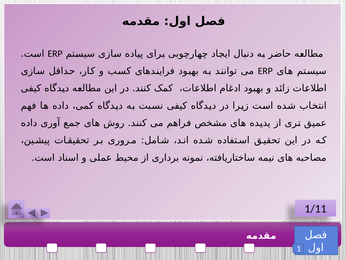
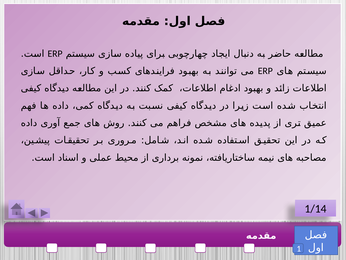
1/11: 1/11 -> 1/14 (316, 209)
